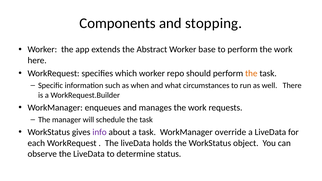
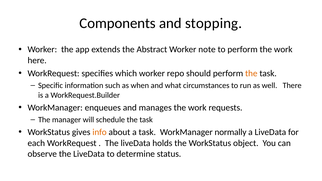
base: base -> note (207, 50)
info colour: purple -> orange (100, 132)
override: override -> normally (231, 132)
